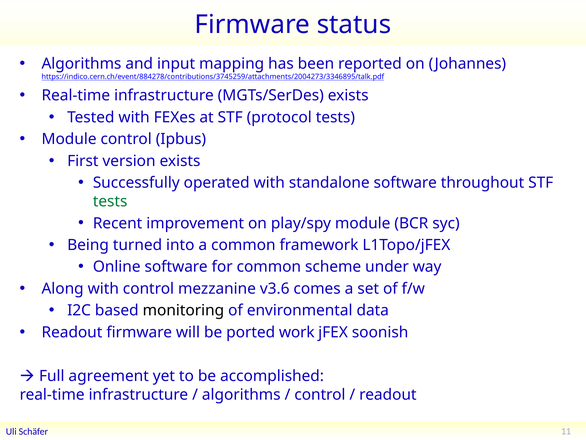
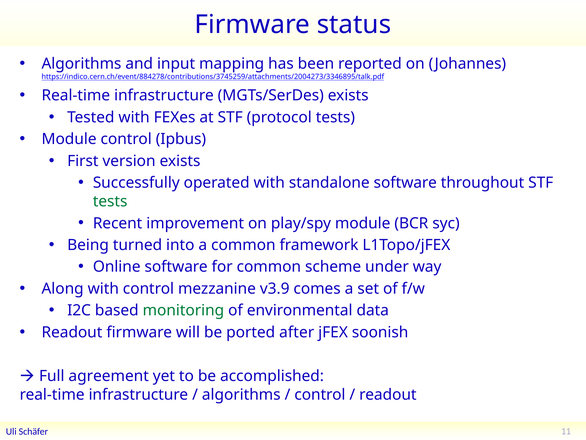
v3.6: v3.6 -> v3.9 (275, 288)
monitoring colour: black -> green (183, 310)
work: work -> after (297, 332)
